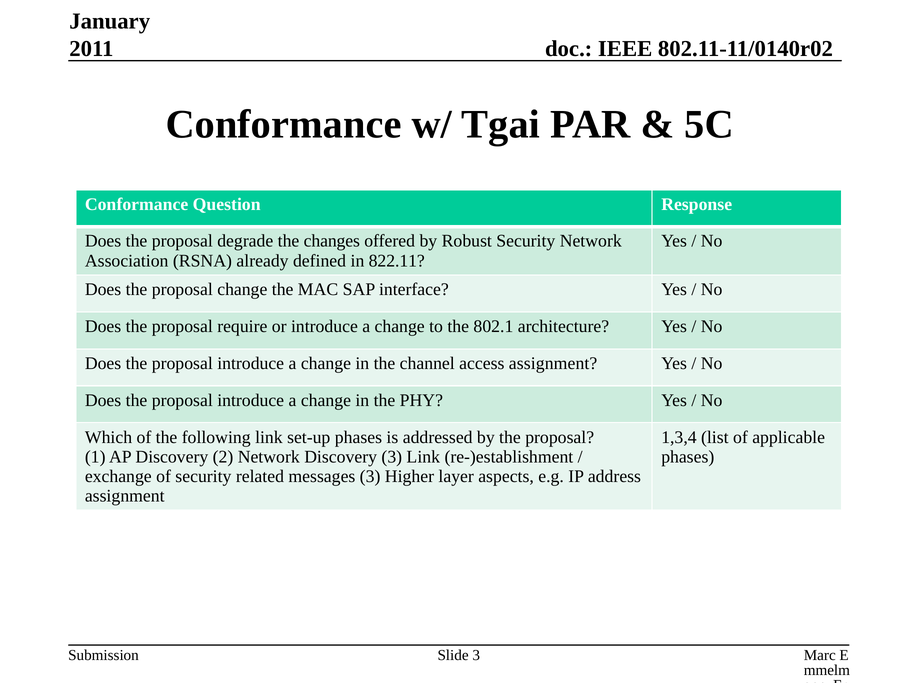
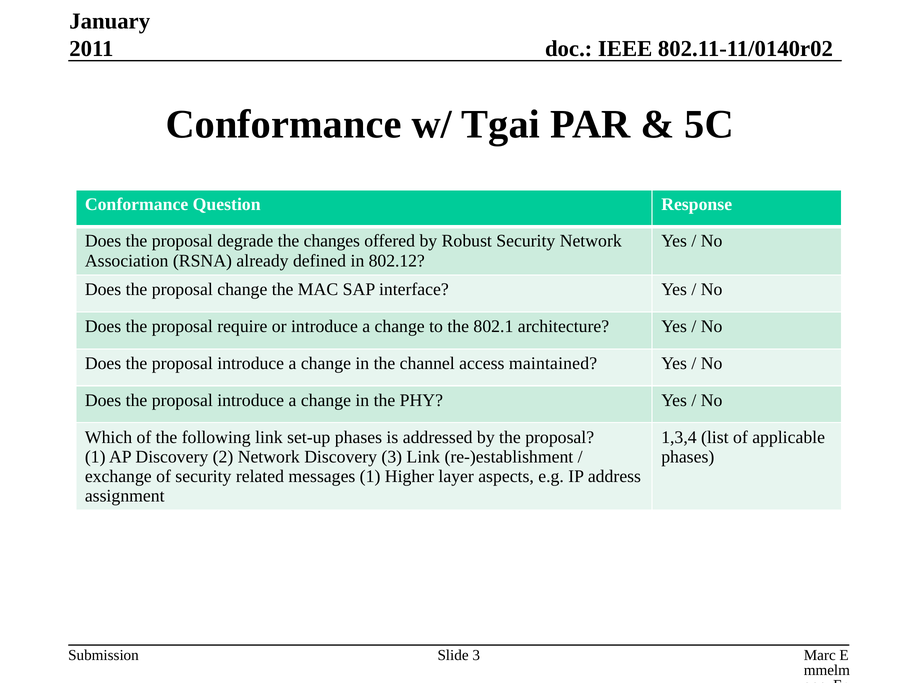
822.11: 822.11 -> 802.12 (397, 261)
access assignment: assignment -> maintained (553, 363)
messages 3: 3 -> 1 (370, 476)
